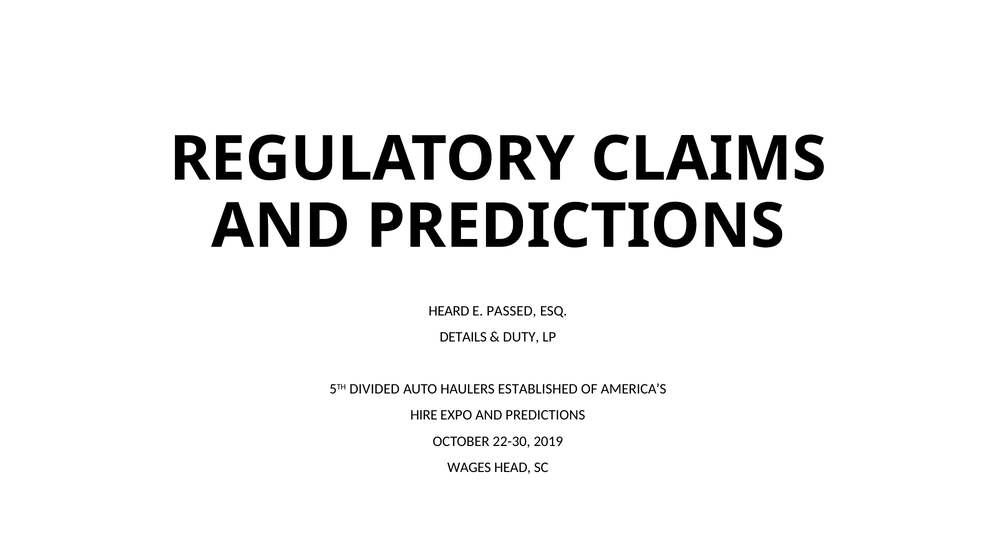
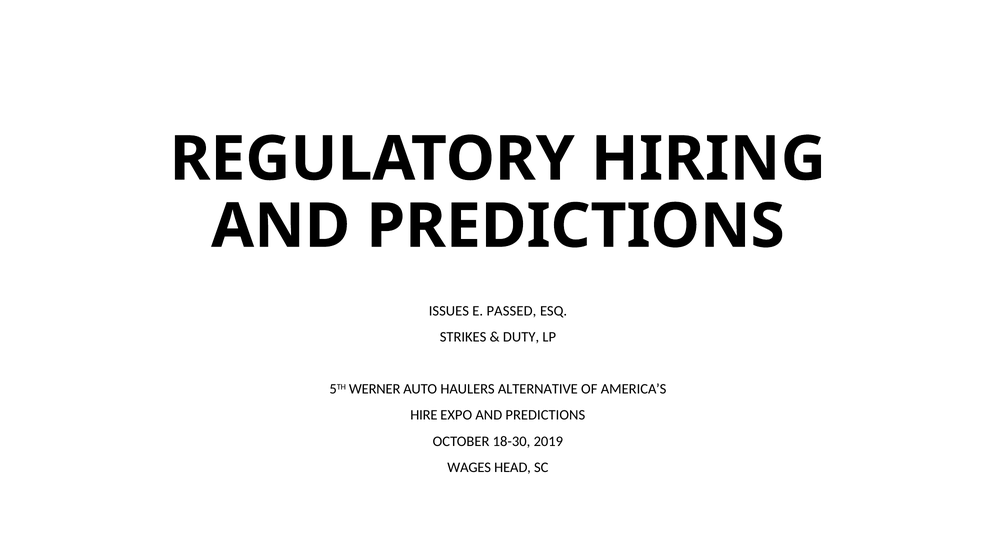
CLAIMS: CLAIMS -> HIRING (708, 159)
HEARD: HEARD -> ISSUES (449, 311)
DETAILS: DETAILS -> STRIKES (463, 337)
DIVIDED: DIVIDED -> WERNER (375, 389)
ESTABLISHED: ESTABLISHED -> ALTERNATIVE (538, 389)
22-30: 22-30 -> 18-30 (511, 441)
